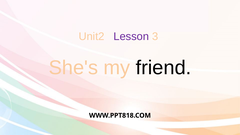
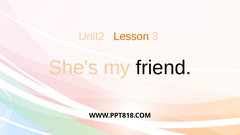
Lesson colour: purple -> orange (131, 36)
